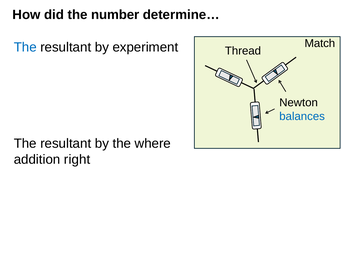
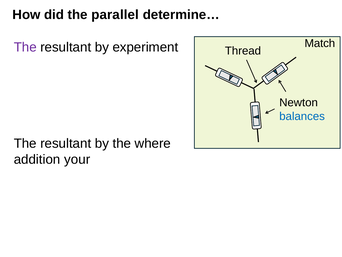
number: number -> parallel (115, 15)
The colour: blue -> purple (25, 47)
right: right -> your (77, 159)
